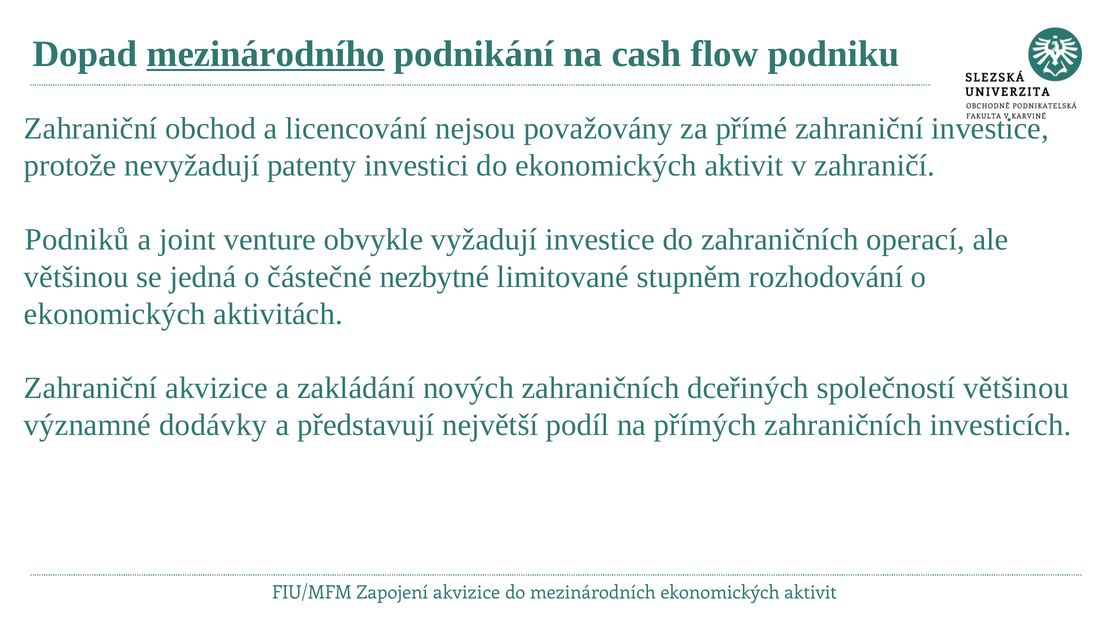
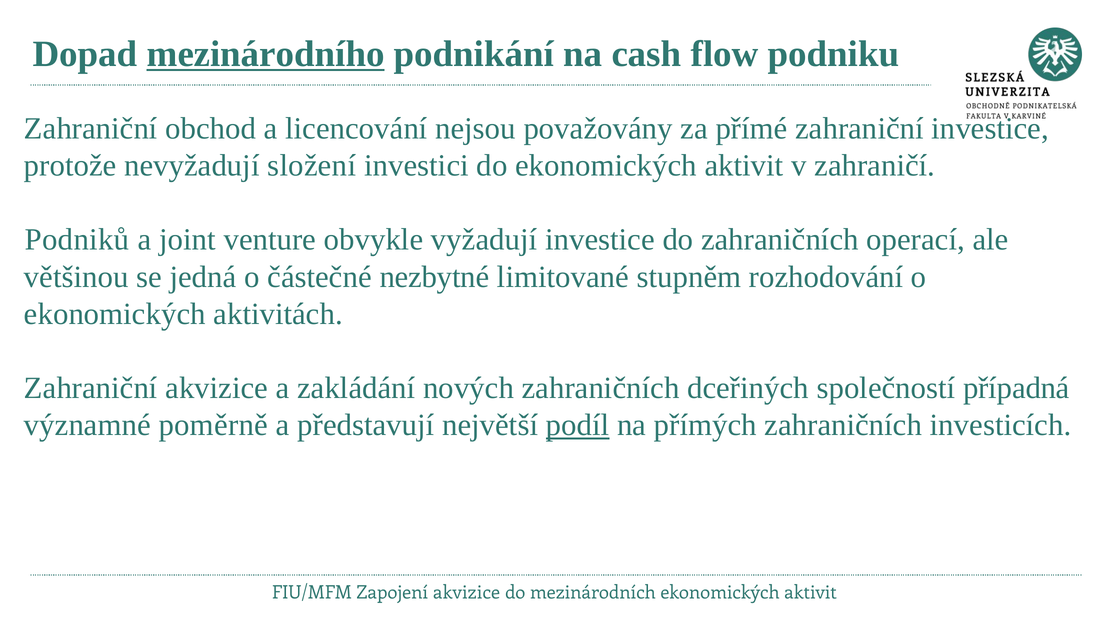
patenty: patenty -> složení (312, 166)
společností většinou: většinou -> případná (1016, 388)
dodávky: dodávky -> poměrně (213, 425)
podíl underline: none -> present (578, 425)
